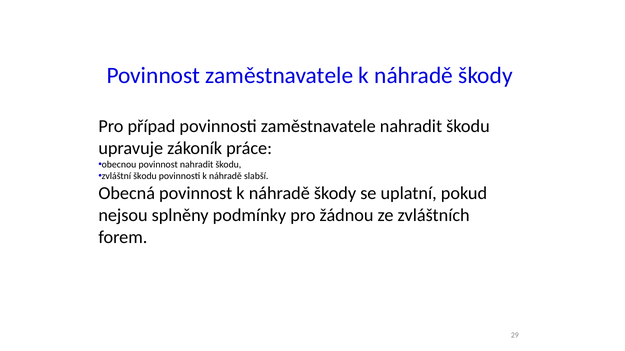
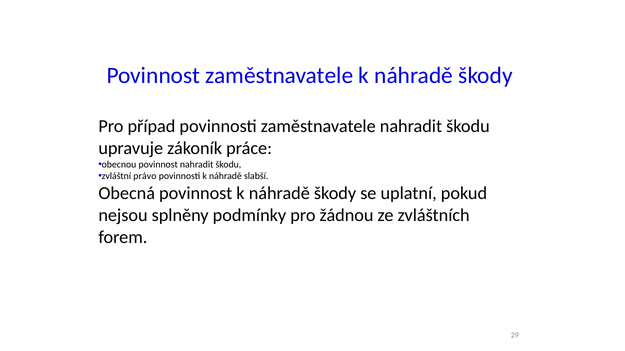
zvláštní škodu: škodu -> právo (145, 176)
